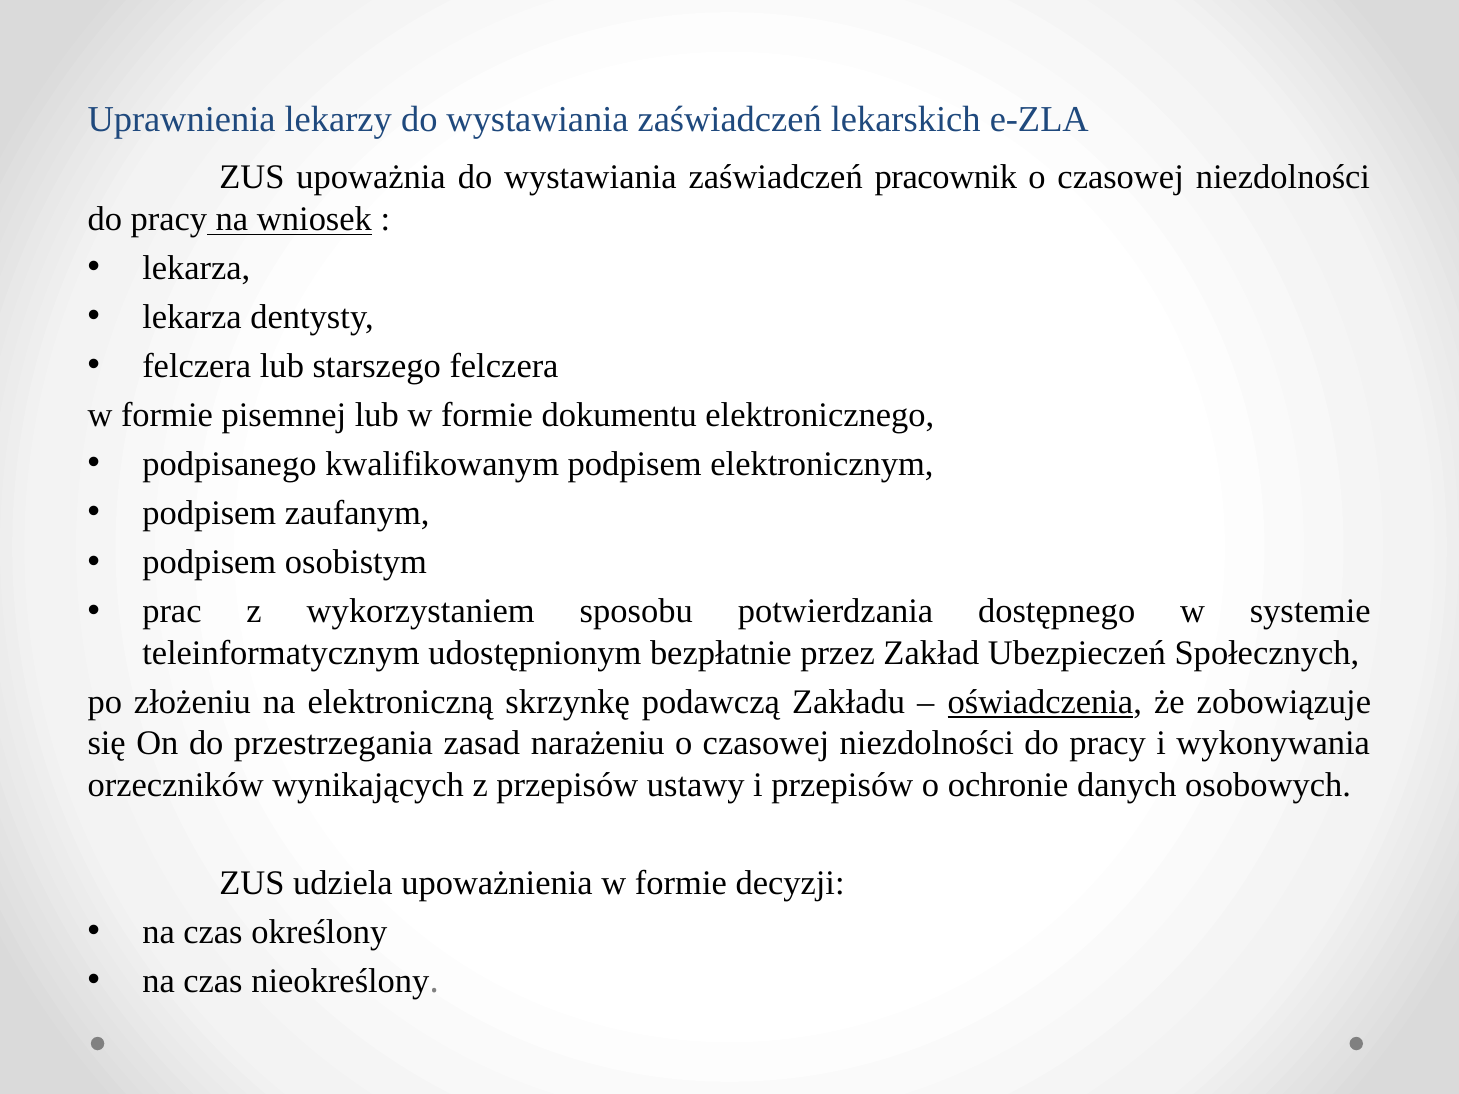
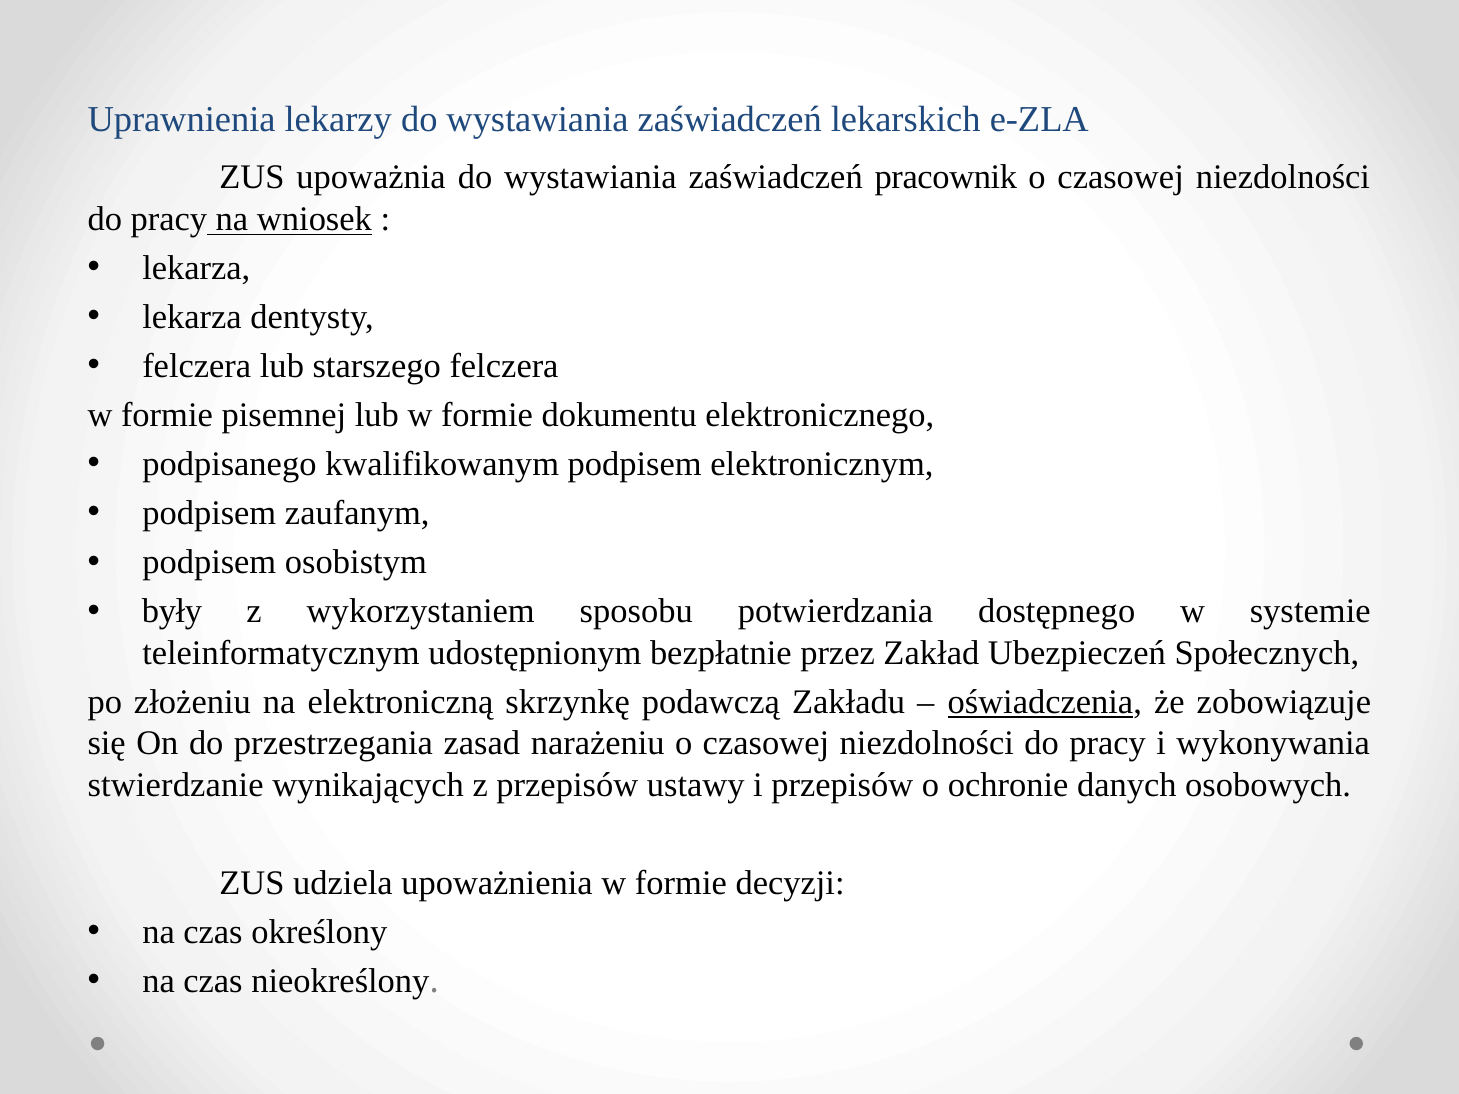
prac: prac -> były (172, 612)
orzeczników: orzeczników -> stwierdzanie (176, 785)
